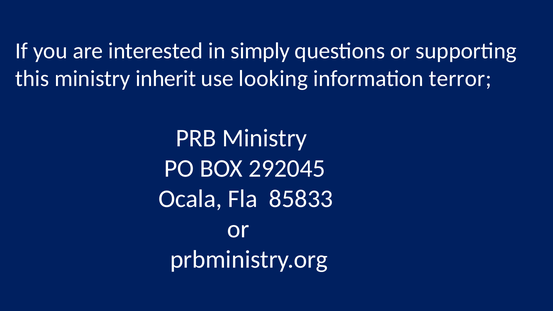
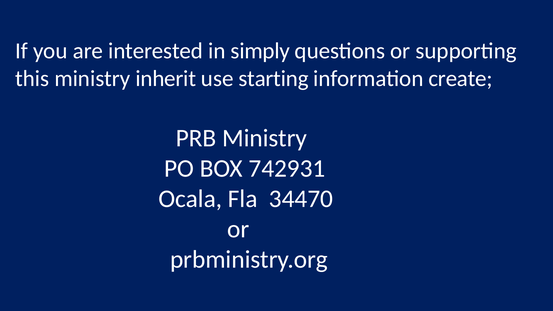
looking: looking -> starting (273, 78)
terror: terror -> create (460, 78)
292045: 292045 -> 742931 (287, 168)
85833: 85833 -> 34470 (301, 199)
